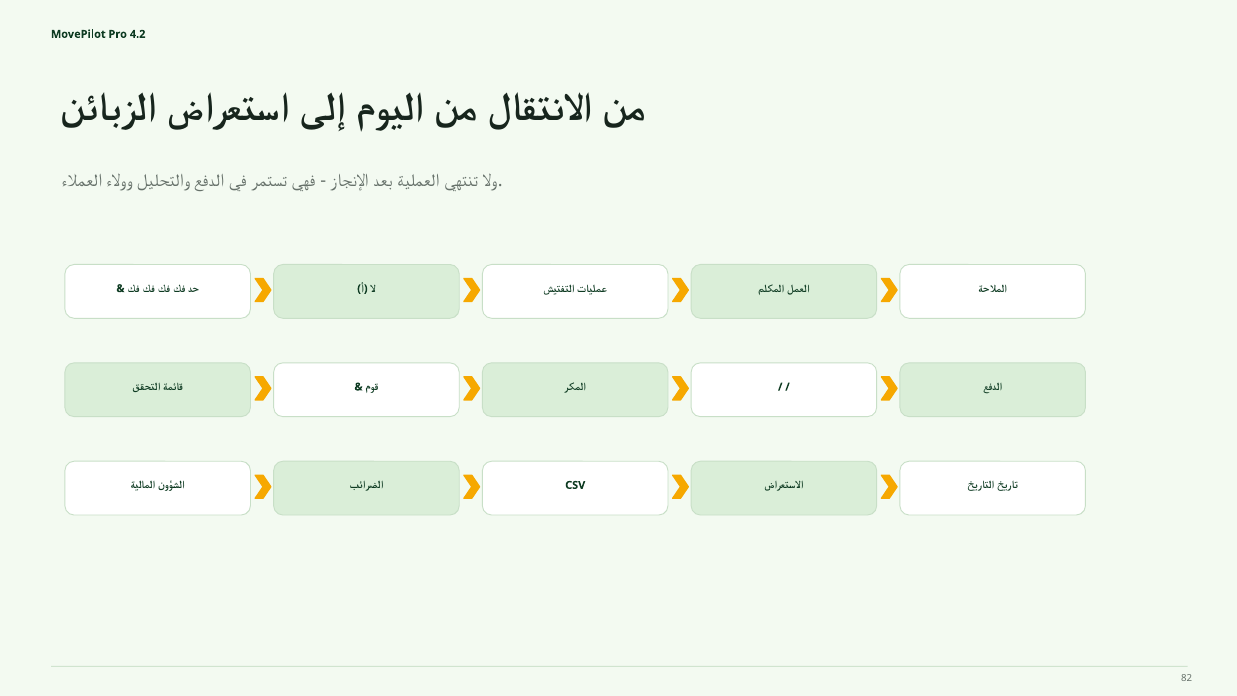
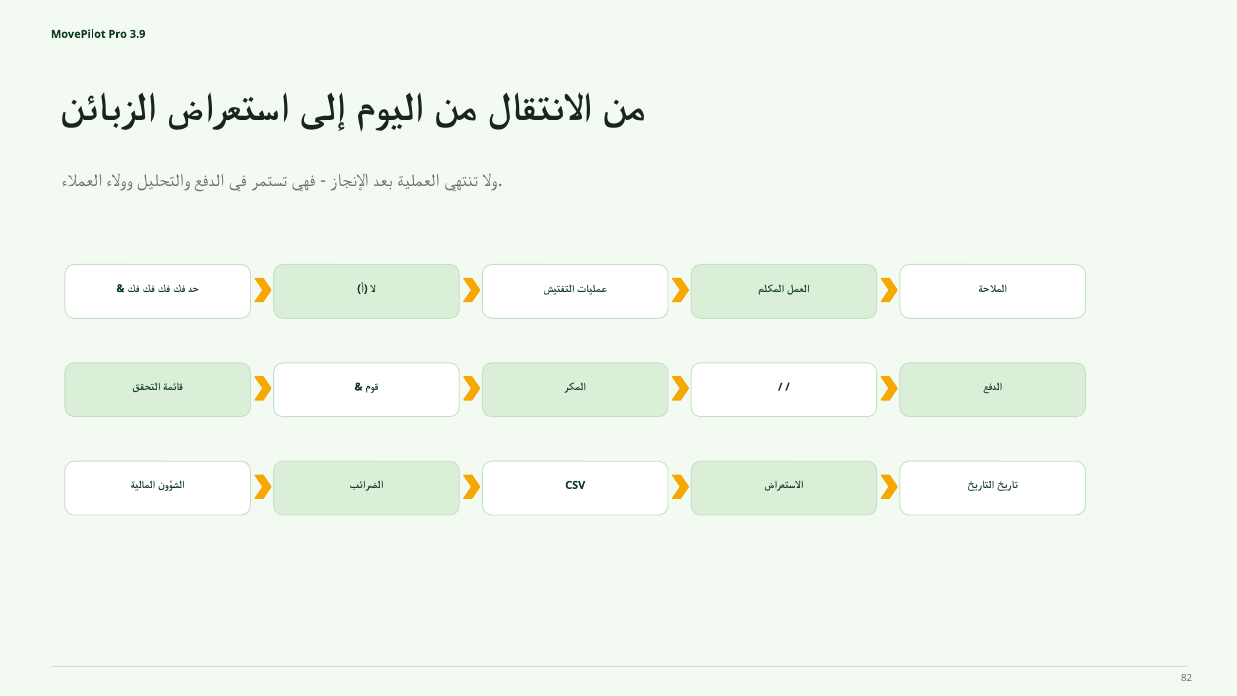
4.2: 4.2 -> 3.9 (138, 34)
